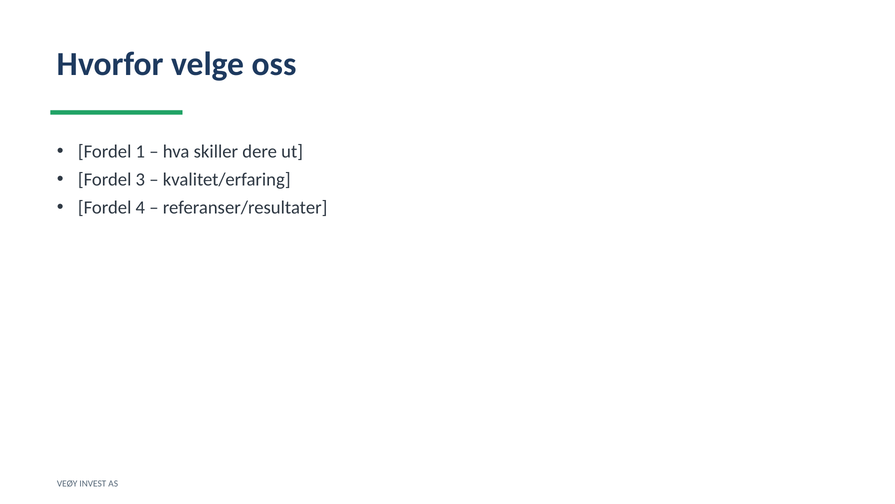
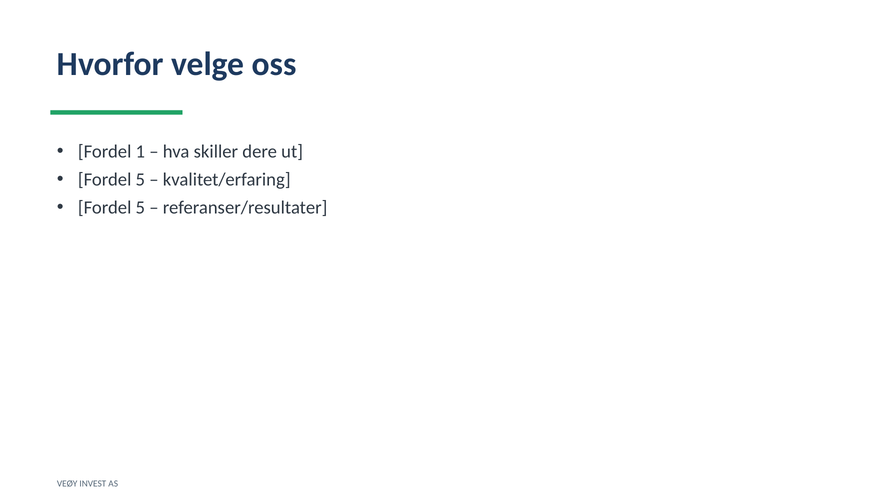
3: 3 -> 5 (140, 180)
4: 4 -> 5 (140, 208)
